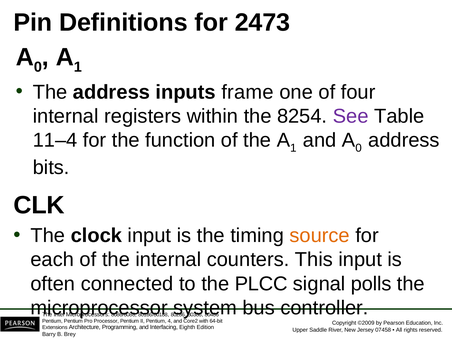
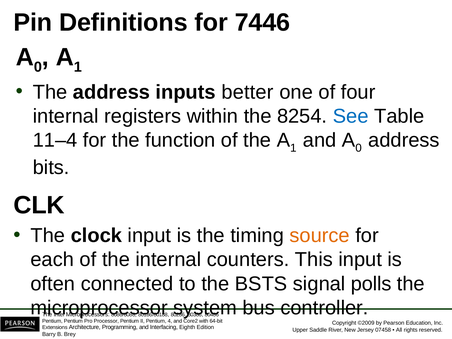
2473: 2473 -> 7446 (262, 23)
frame: frame -> better (248, 92)
See colour: purple -> blue (351, 116)
PLCC: PLCC -> BSTS (261, 284)
